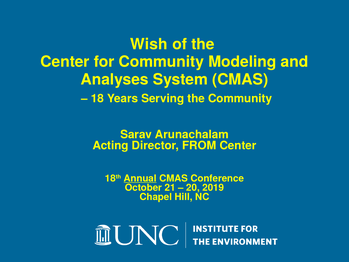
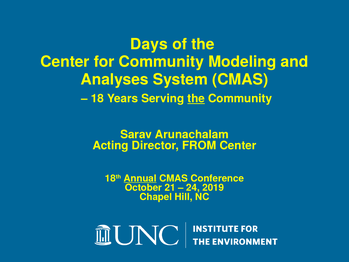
Wish: Wish -> Days (149, 44)
the underline: none -> present (196, 98)
20: 20 -> 24 (193, 187)
